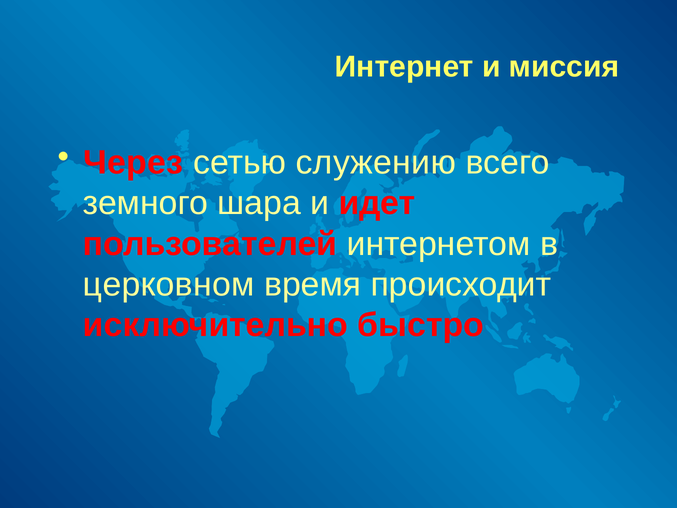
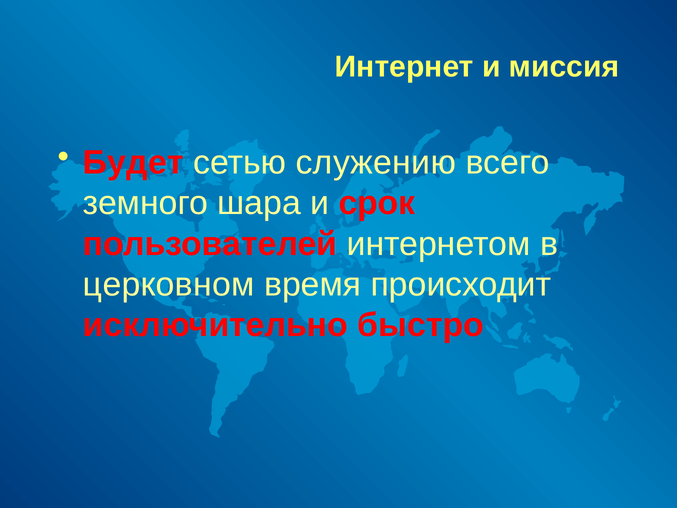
Через: Через -> Будет (133, 163)
идет: идет -> срок (377, 203)
